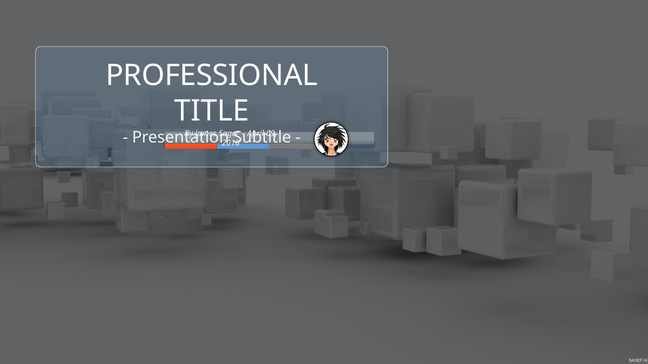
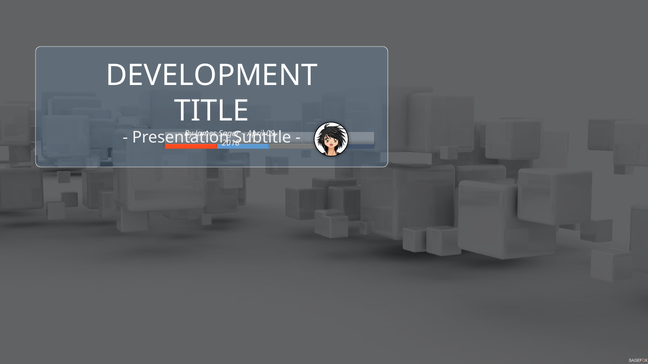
PROFESSIONAL: PROFESSIONAL -> DEVELOPMENT (212, 76)
